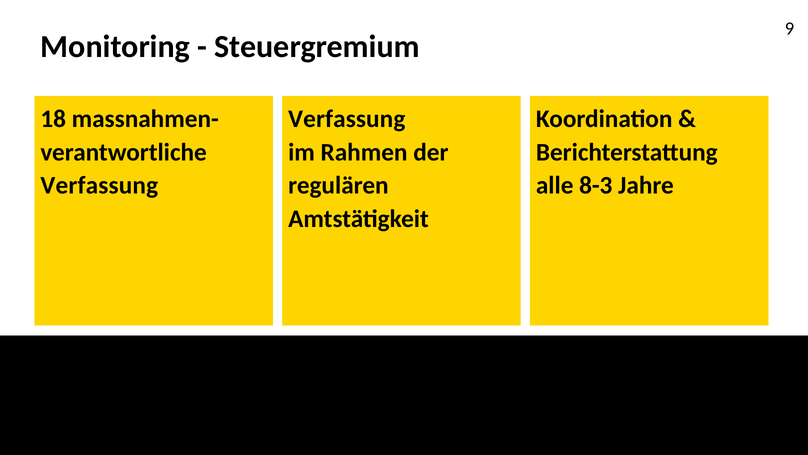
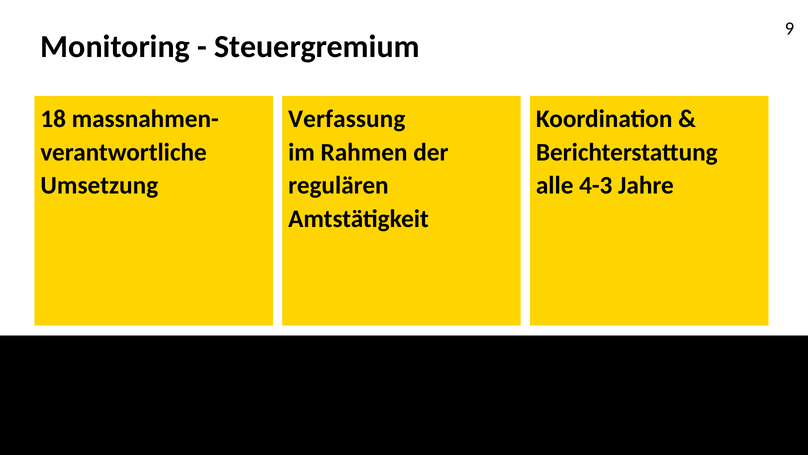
Verfassung: Verfassung -> Umsetzung (99, 185)
8-3: 8-3 -> 4-3 (596, 185)
